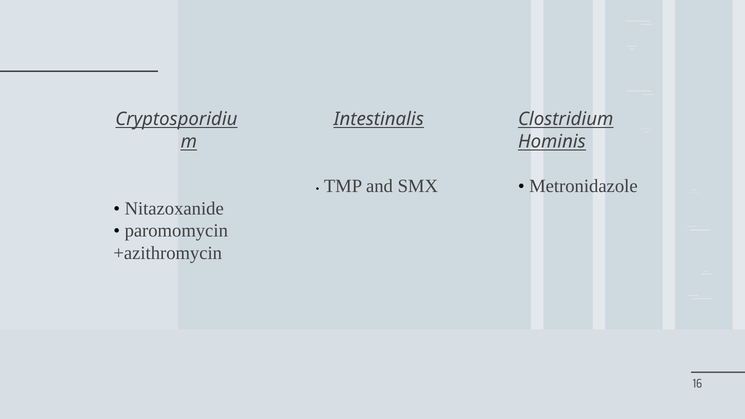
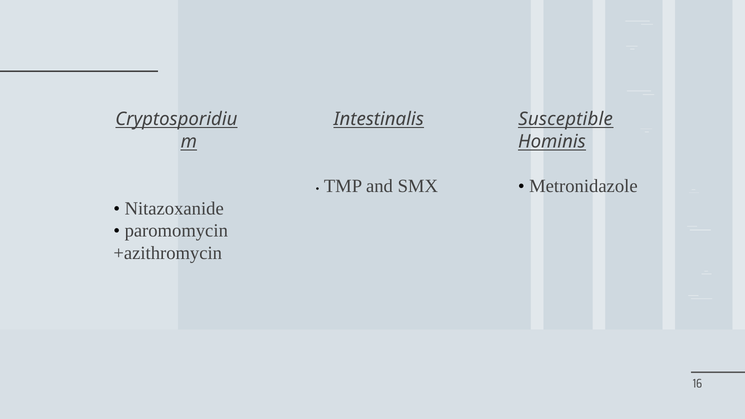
Clostridium: Clostridium -> Susceptible (566, 119)
